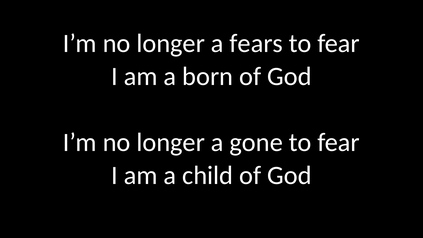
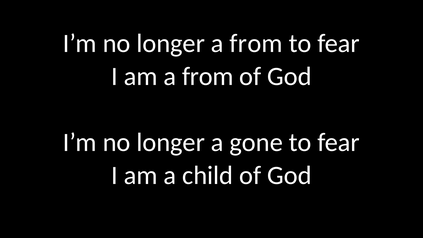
longer a fears: fears -> from (256, 43)
am a born: born -> from (208, 76)
